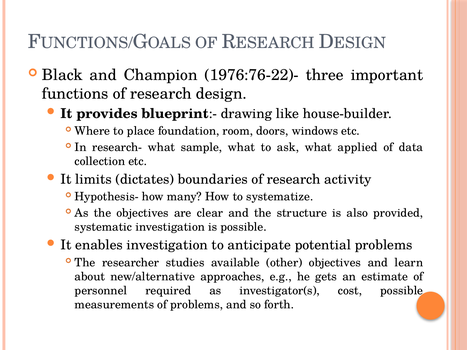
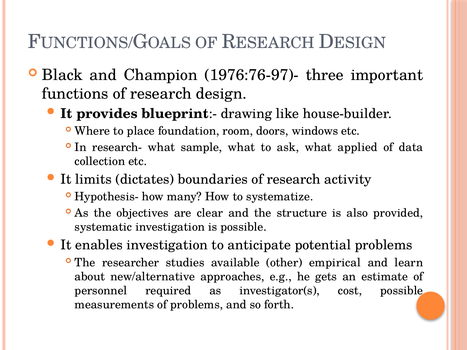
1976:76-22)-: 1976:76-22)- -> 1976:76-97)- (252, 75)
other objectives: objectives -> empirical (335, 263)
